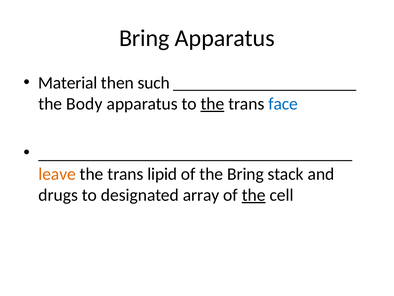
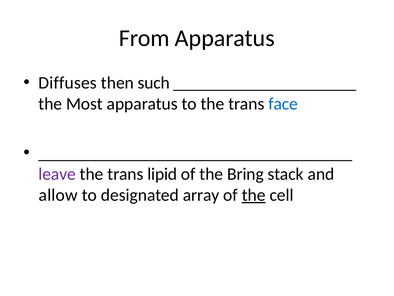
Bring: Bring -> From (144, 38)
Material: Material -> Diffuses (68, 83)
Body: Body -> Most (84, 104)
the underline: present -> none (212, 104)
leave colour: orange -> purple (57, 174)
drugs: drugs -> allow (58, 195)
